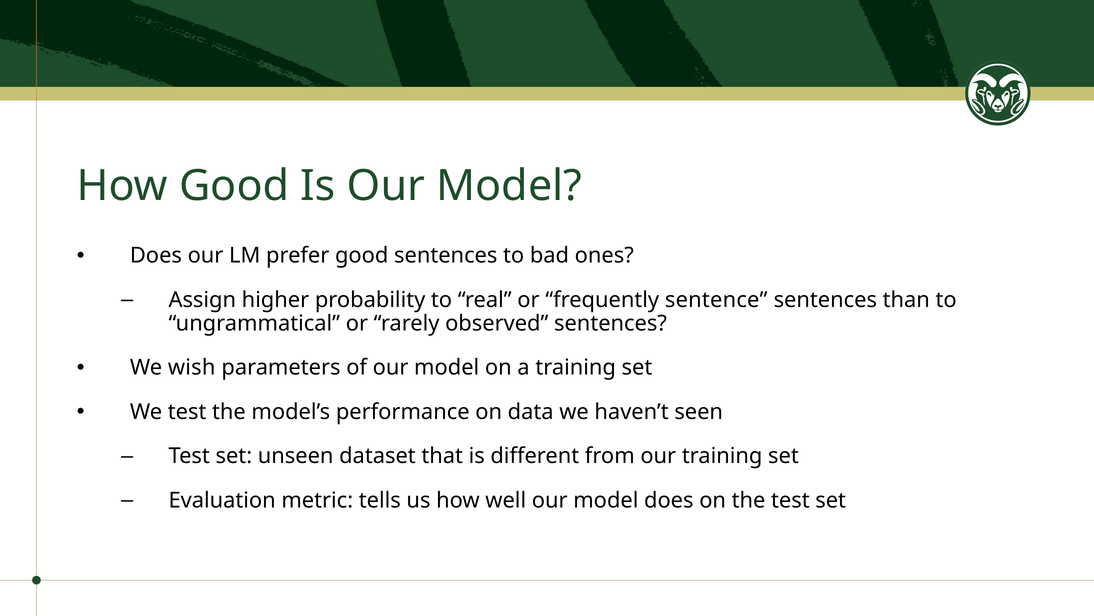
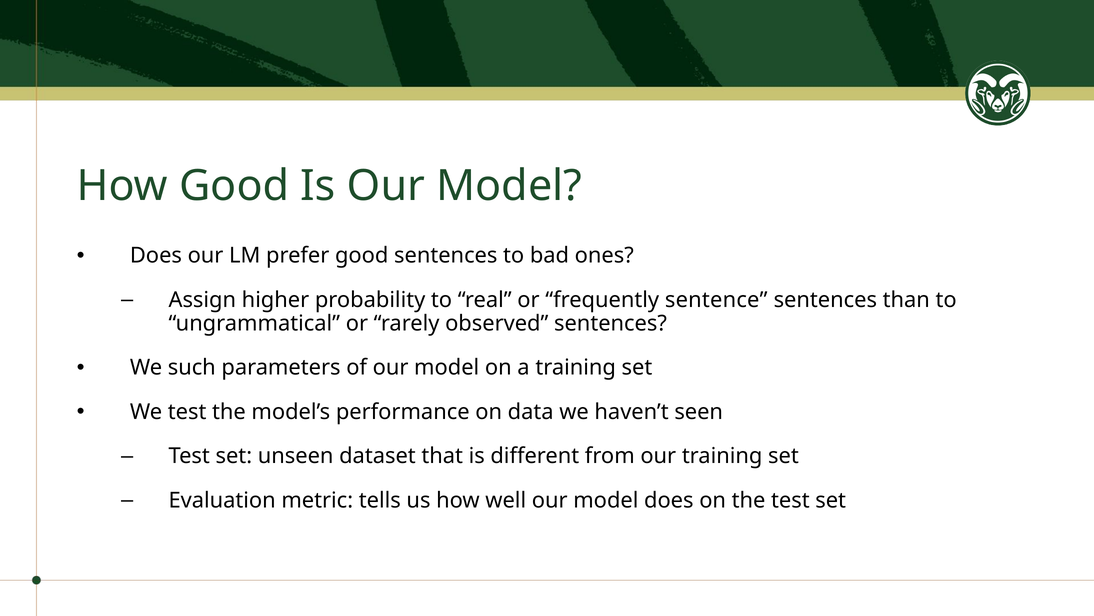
wish: wish -> such (192, 367)
